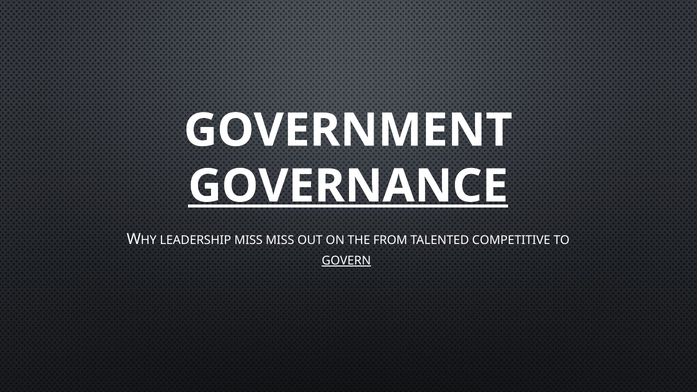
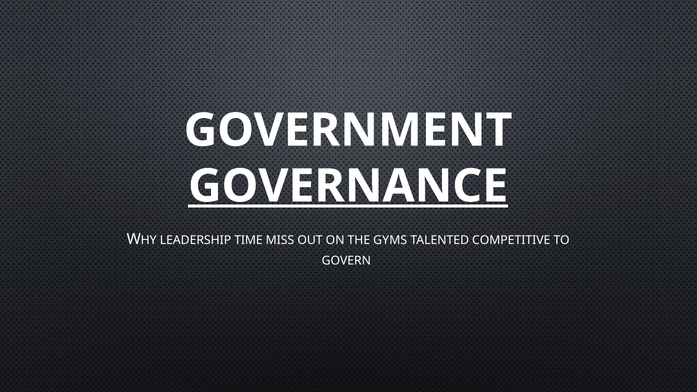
LEADERSHIP MISS: MISS -> TIME (249, 240)
FROM: FROM -> GYMS (390, 240)
GOVERN underline: present -> none (346, 261)
